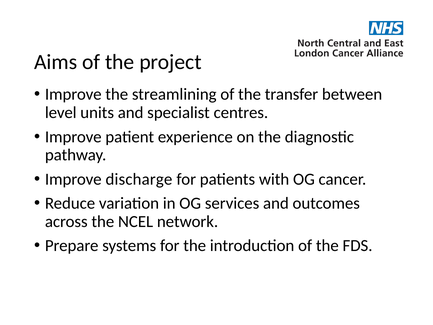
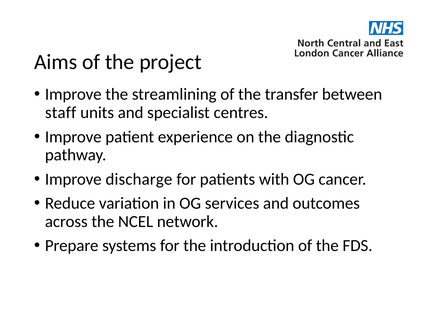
level: level -> staff (61, 112)
